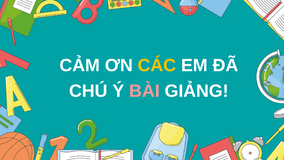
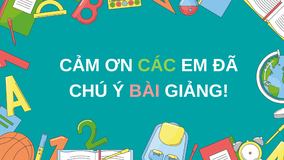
CÁC colour: yellow -> light green (157, 65)
